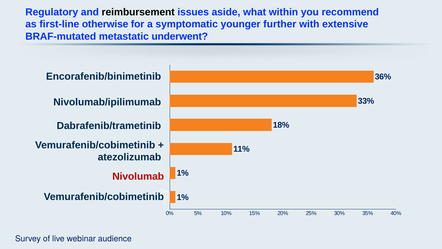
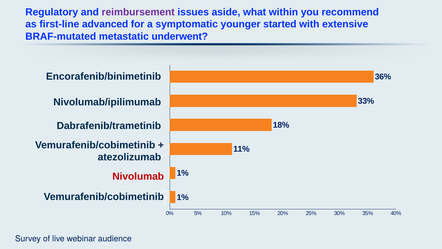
reimbursement colour: black -> purple (138, 12)
otherwise: otherwise -> advanced (105, 24)
further: further -> started (280, 24)
